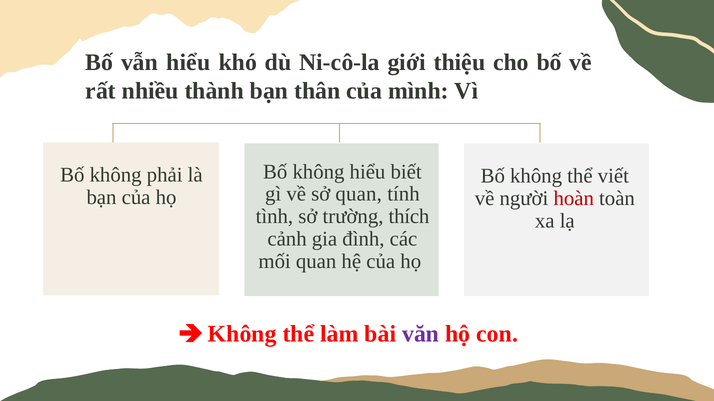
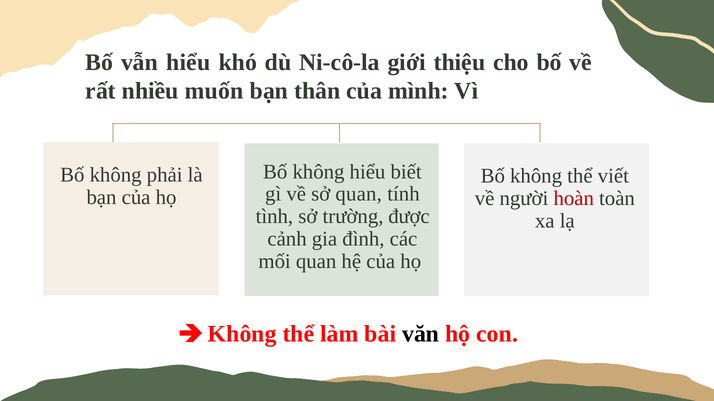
thành: thành -> muốn (214, 91)
thích: thích -> được (409, 217)
văn colour: purple -> black (421, 334)
